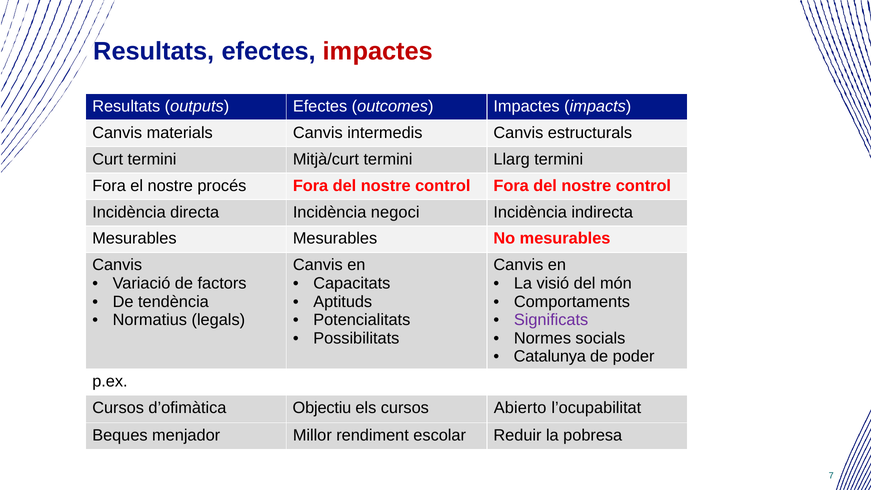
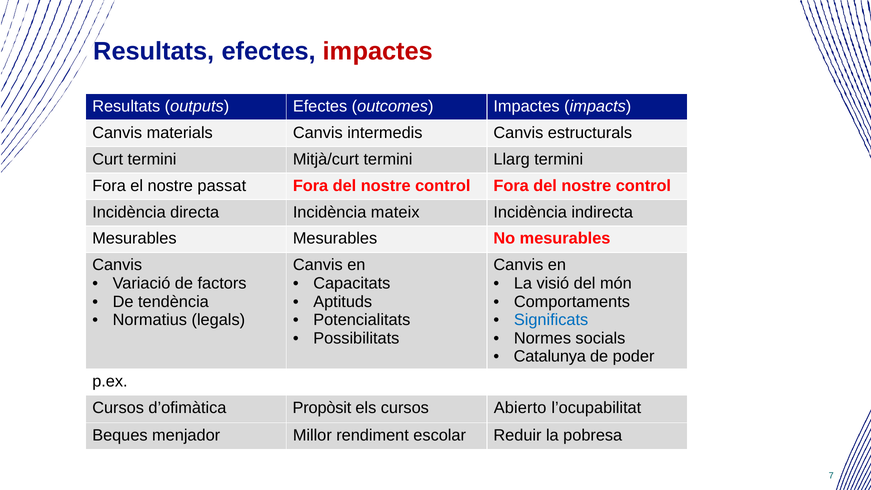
procés: procés -> passat (222, 186)
negoci: negoci -> mateix (395, 212)
Significats colour: purple -> blue (551, 320)
Objectiu: Objectiu -> Propòsit (322, 408)
